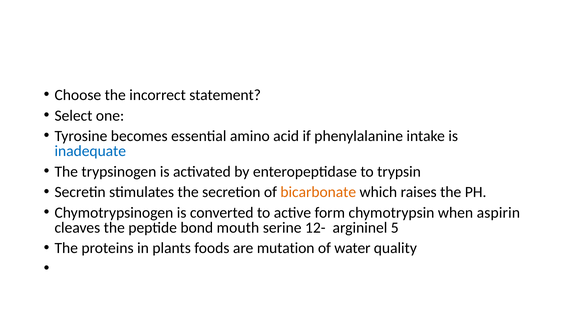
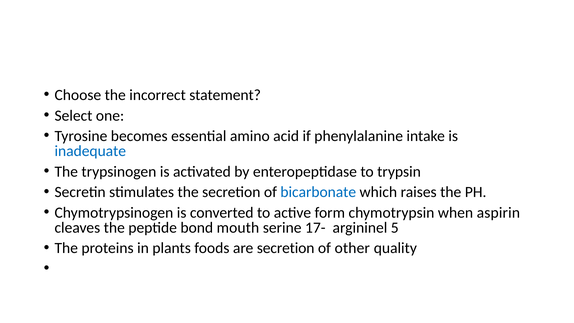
bicarbonate colour: orange -> blue (318, 192)
12-: 12- -> 17- (315, 228)
are mutation: mutation -> secretion (286, 248)
water: water -> other (352, 248)
